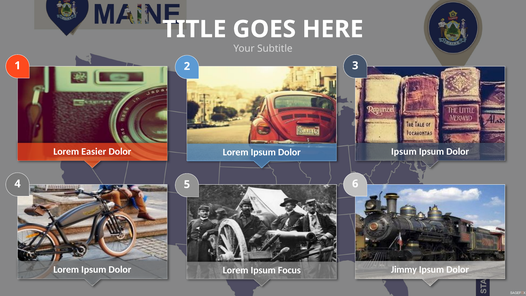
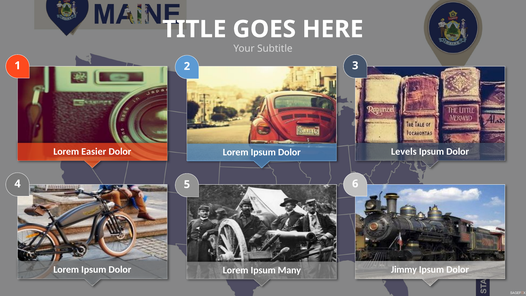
Ipsum: Ipsum -> Levels (404, 151)
Focus: Focus -> Many (289, 270)
